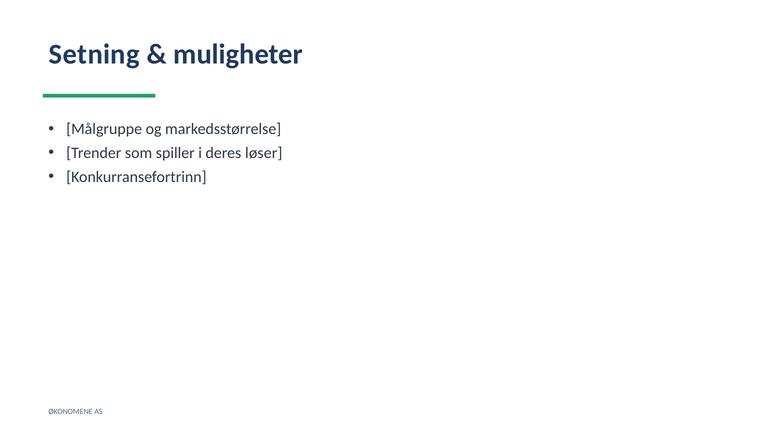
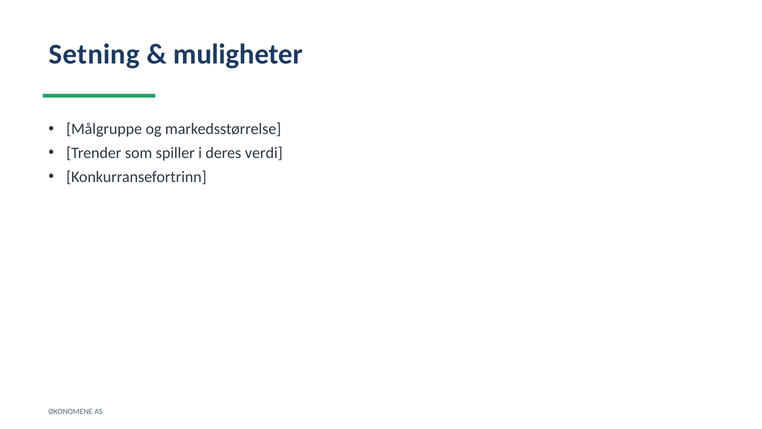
løser: løser -> verdi (264, 153)
